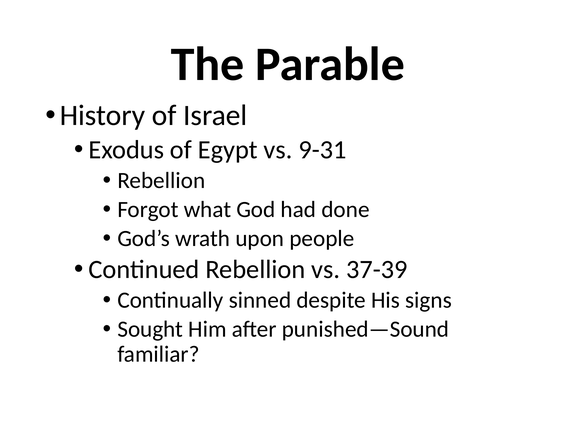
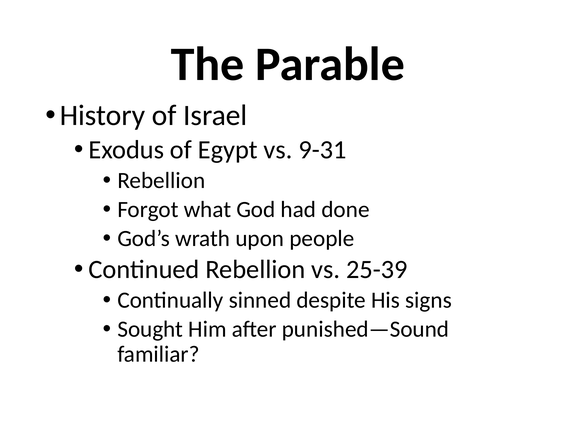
37-39: 37-39 -> 25-39 (377, 269)
